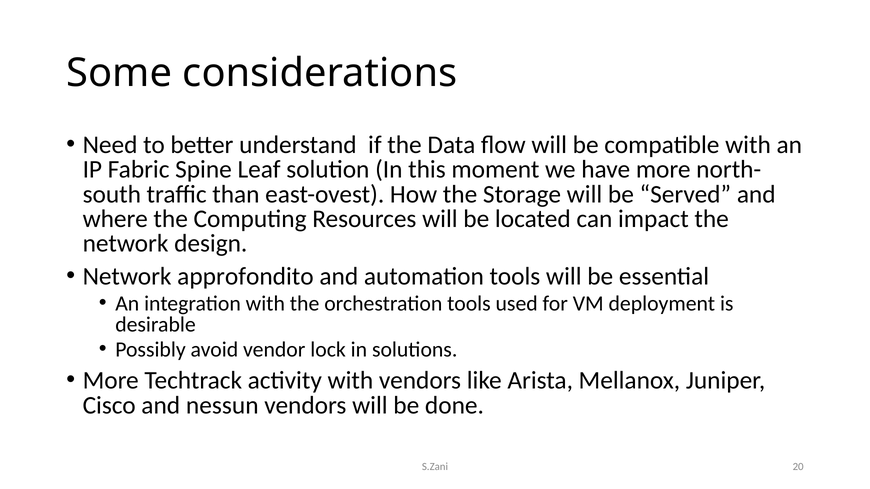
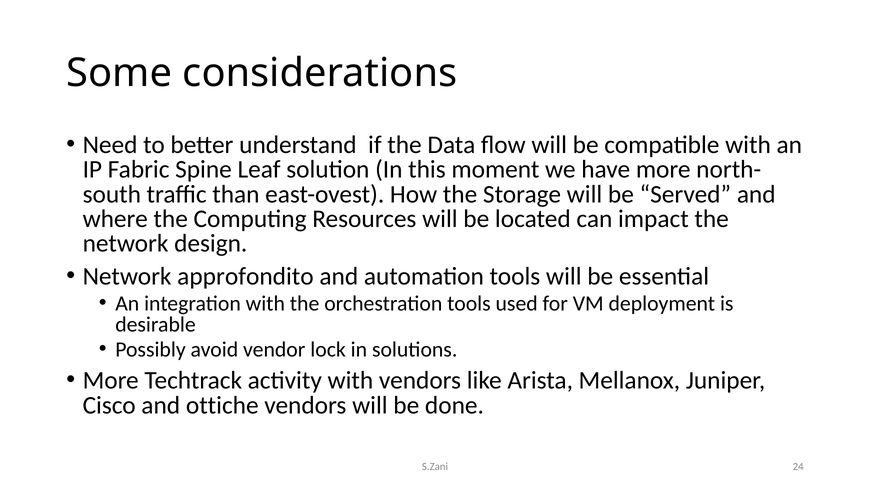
nessun: nessun -> ottiche (222, 406)
20: 20 -> 24 (798, 467)
